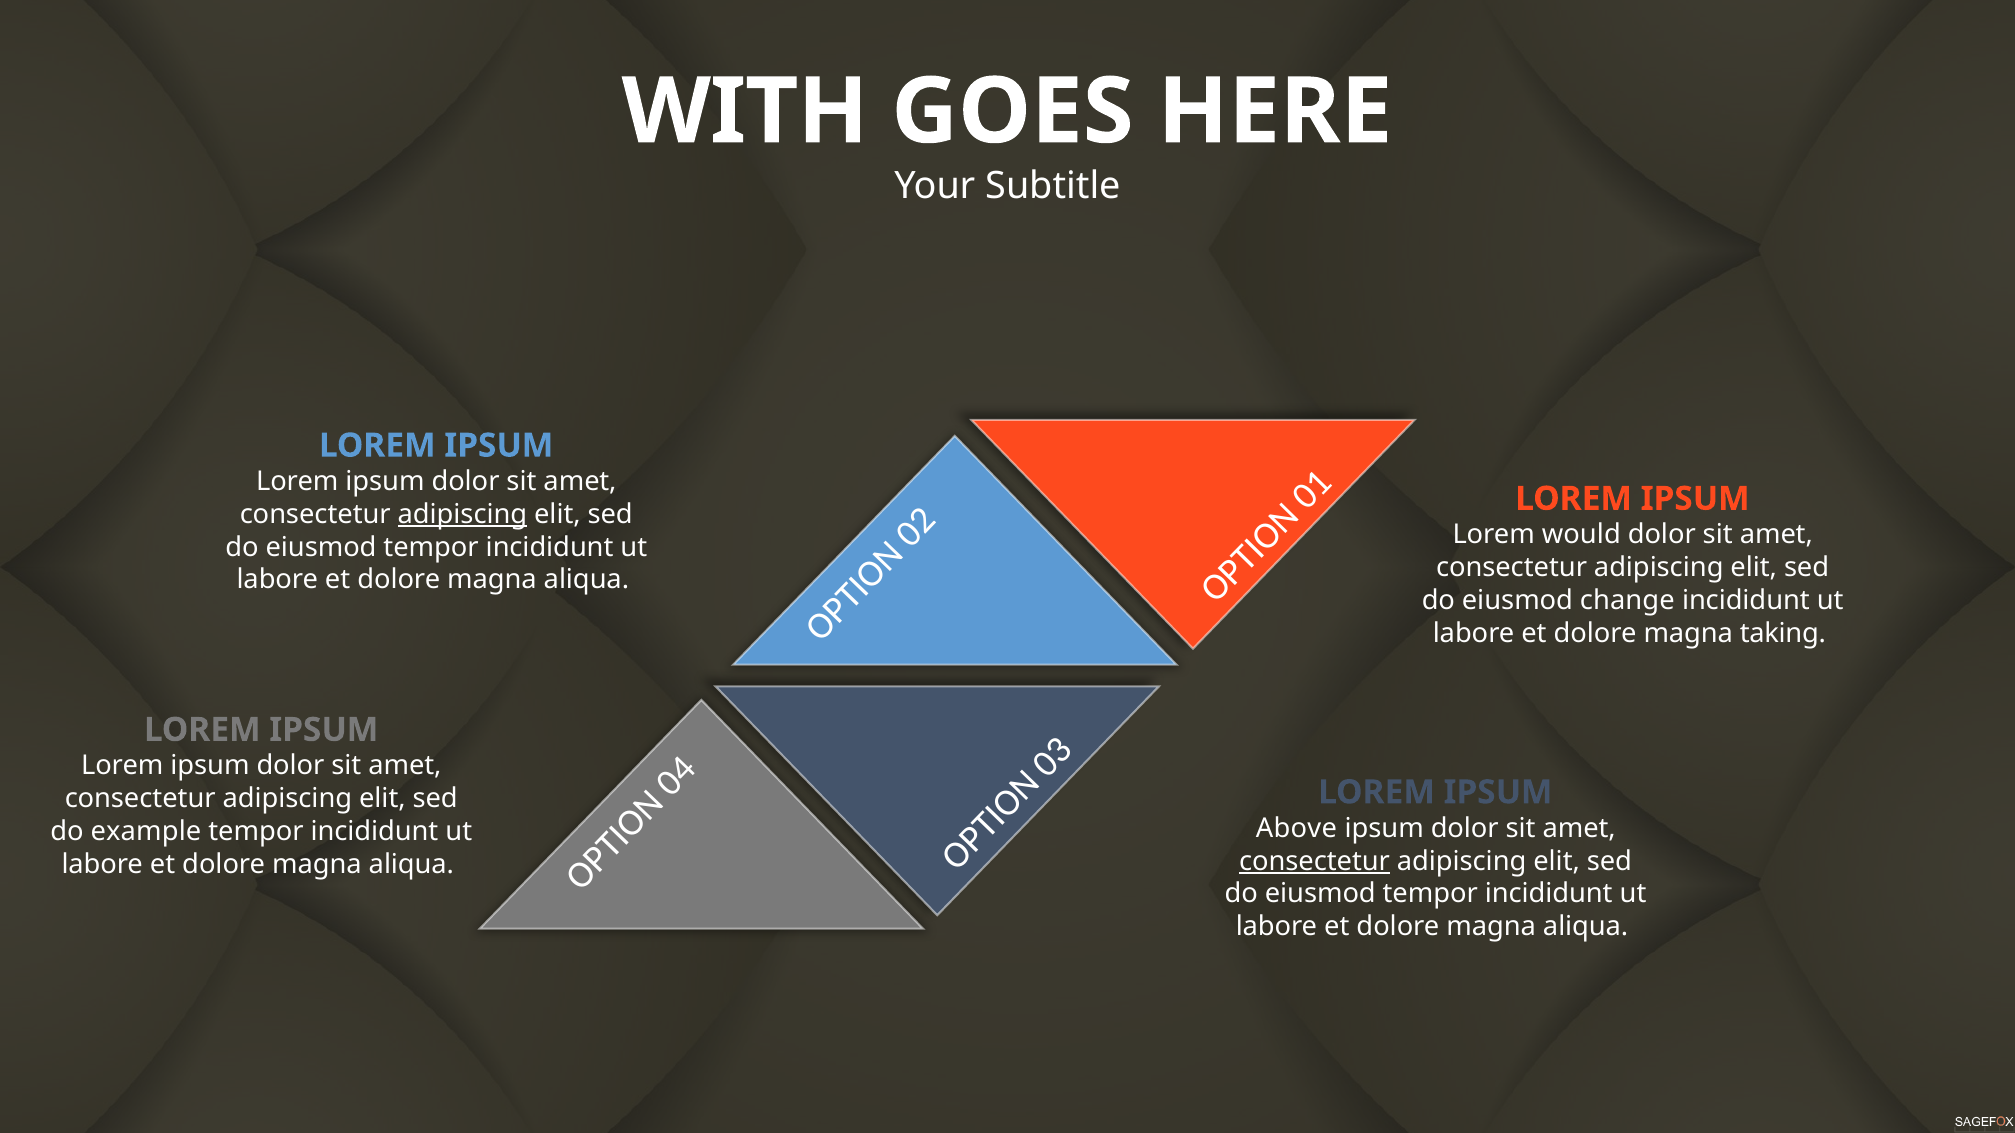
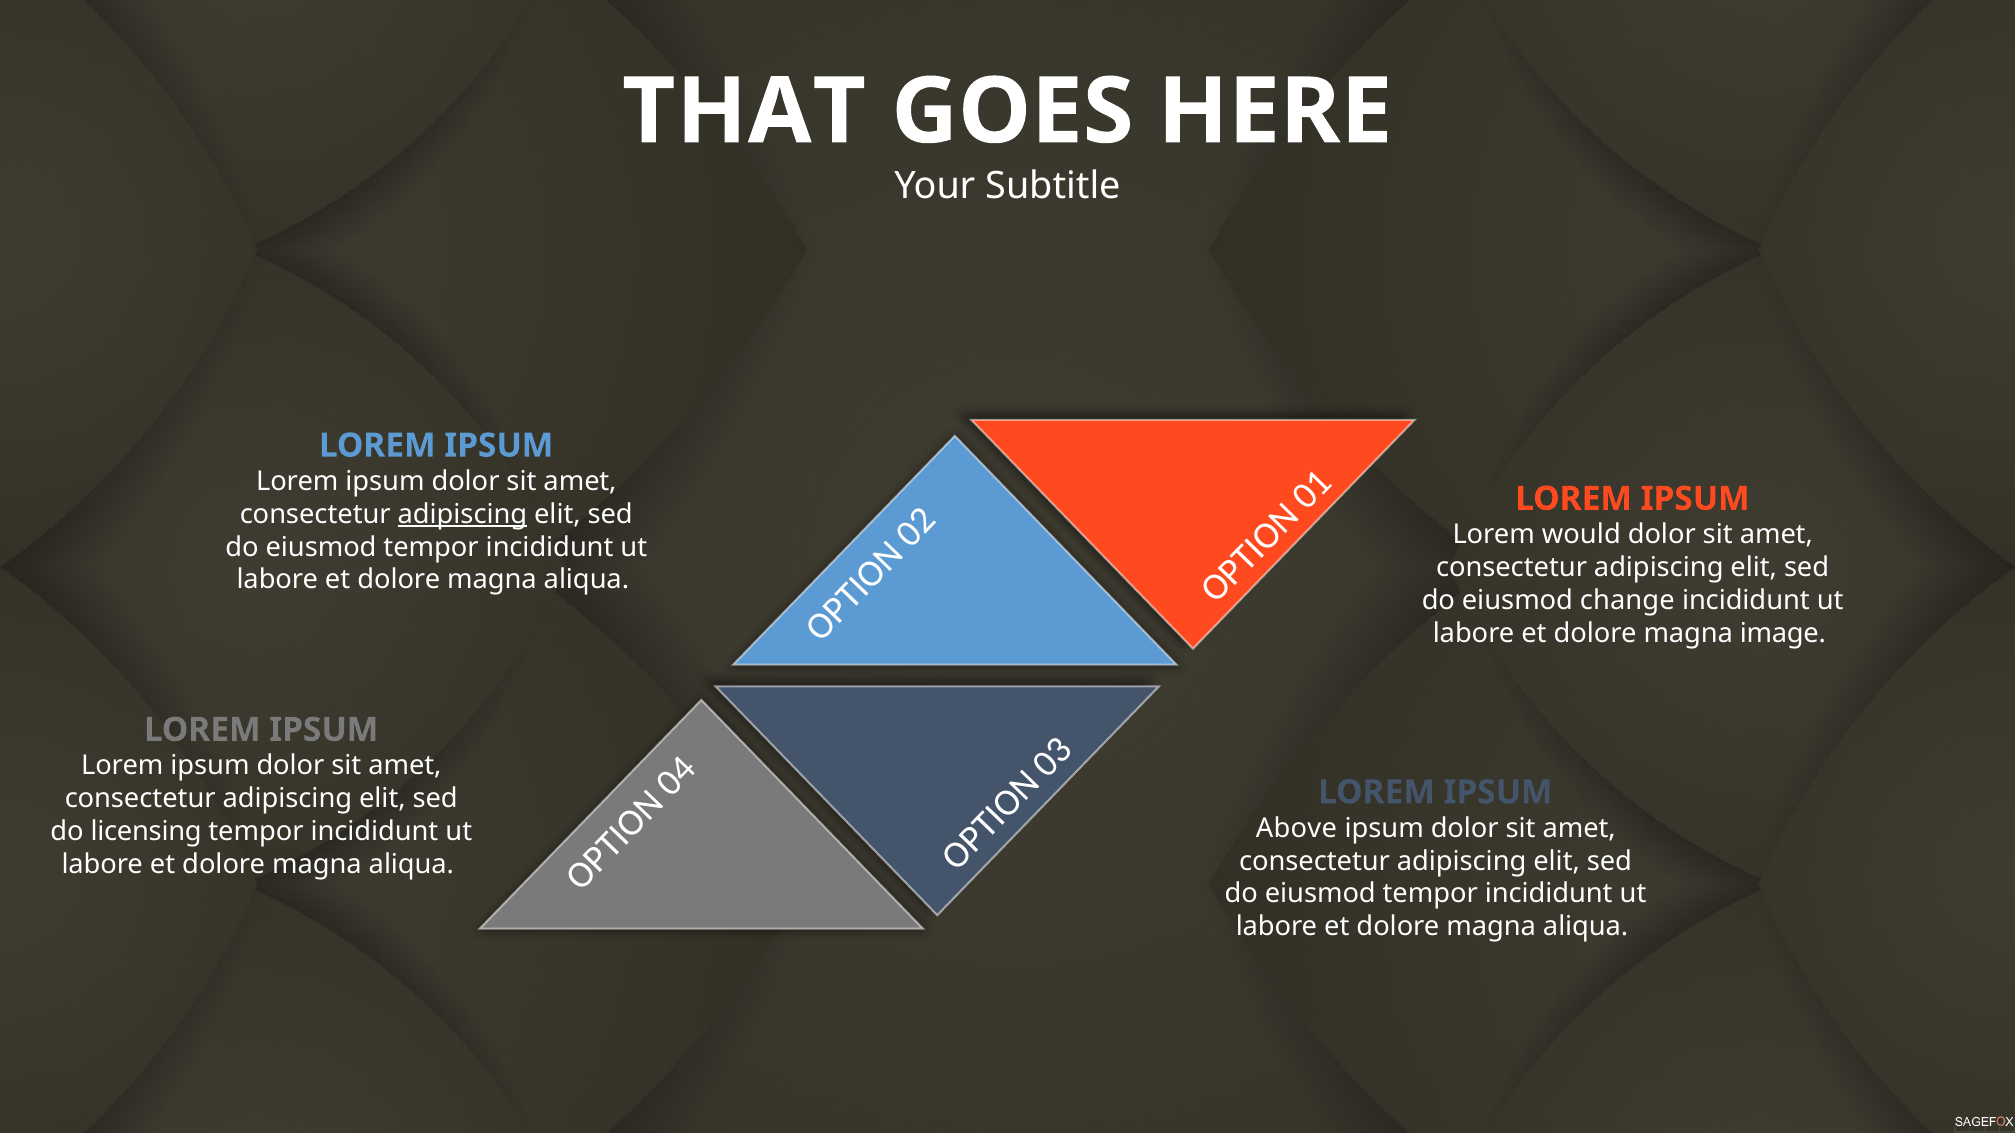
WITH: WITH -> THAT (744, 112)
taking: taking -> image (1783, 633)
example: example -> licensing (146, 832)
consectetur underline: present -> none (1314, 861)
